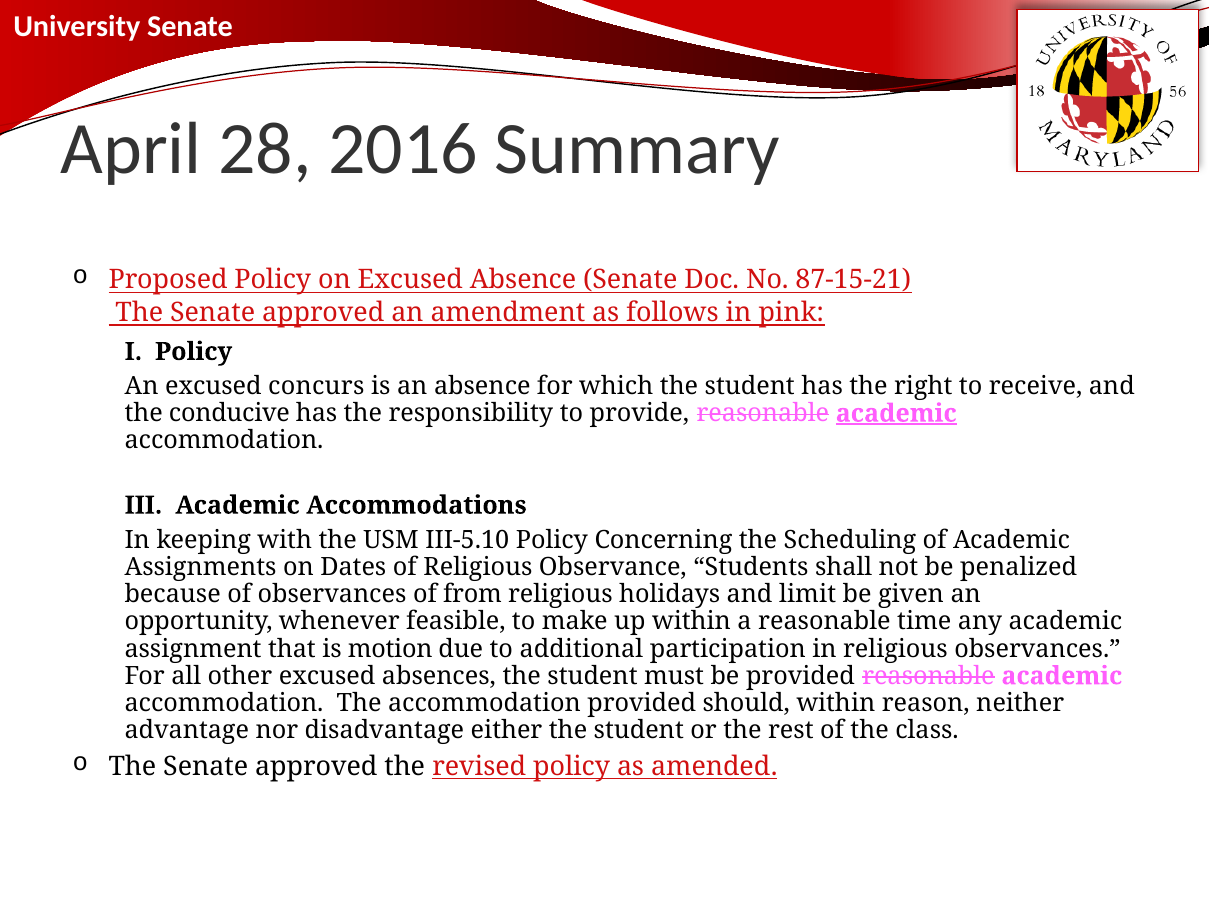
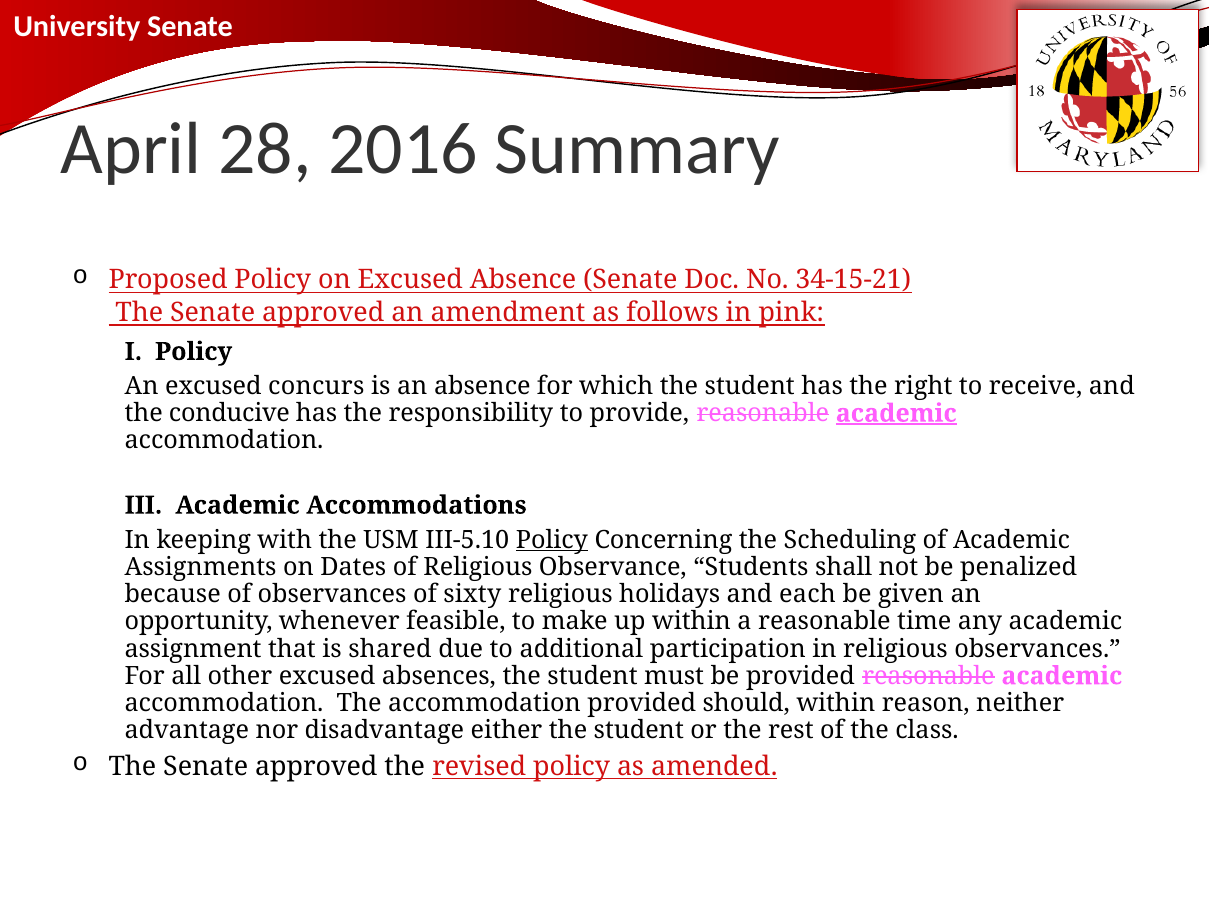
87-15-21: 87-15-21 -> 34-15-21 (853, 280)
Policy underline: none -> present (552, 540)
from: from -> sixty (472, 594)
limit: limit -> each (808, 594)
motion: motion -> shared (390, 649)
